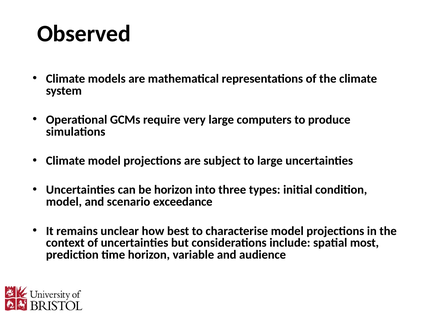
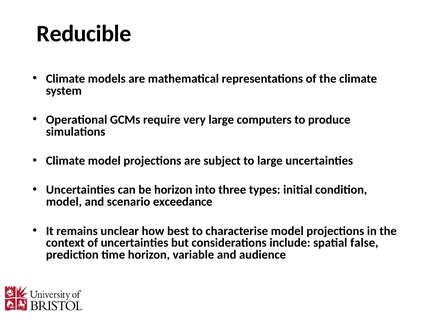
Observed: Observed -> Reducible (84, 34)
most: most -> false (364, 242)
